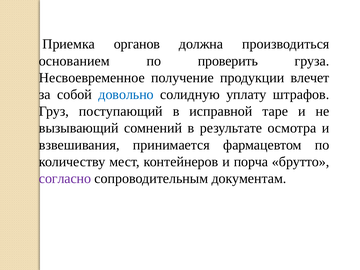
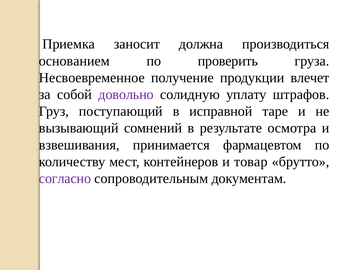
органов: органов -> заносит (137, 44)
довольно colour: blue -> purple (126, 95)
порча: порча -> товар (251, 162)
